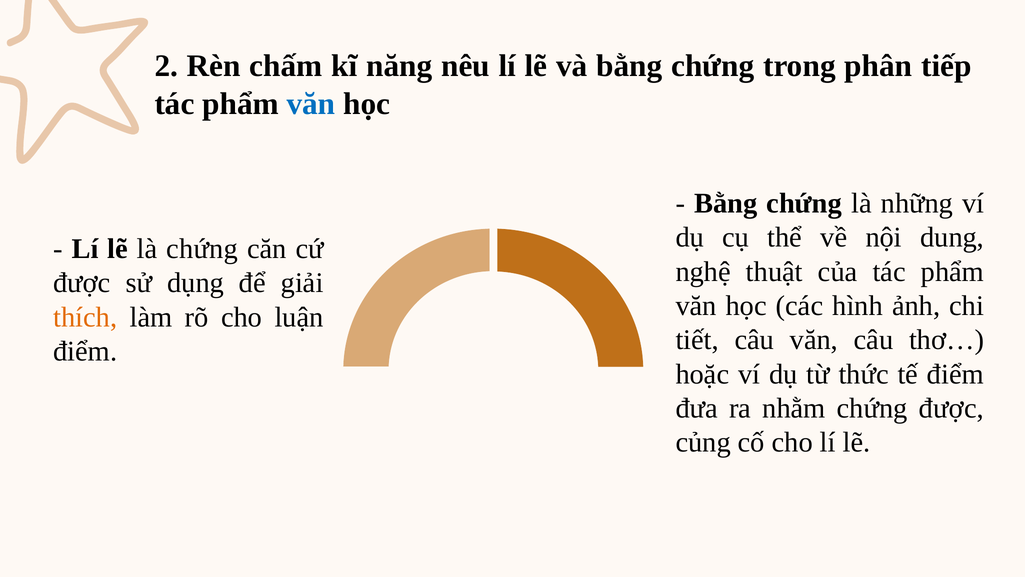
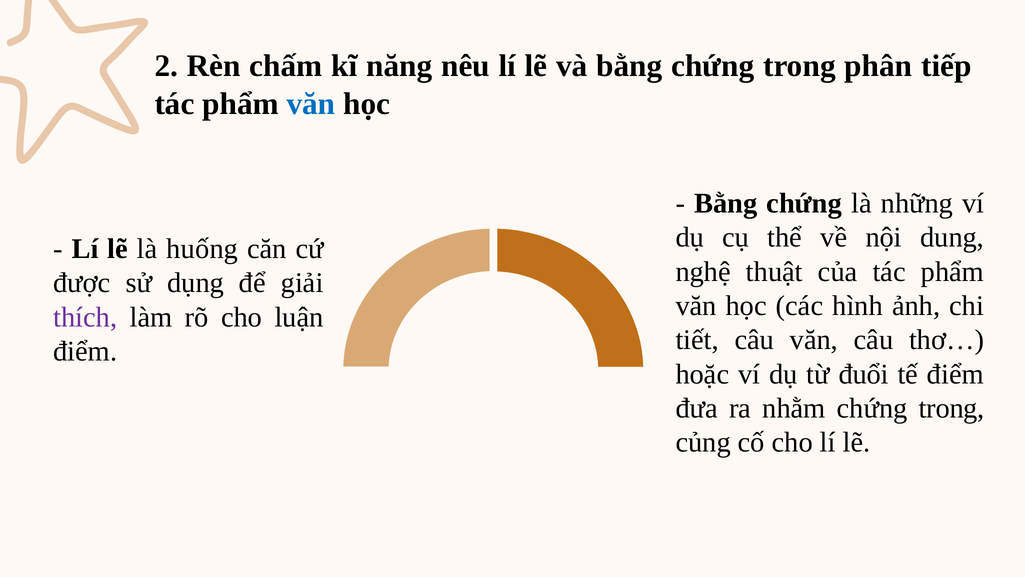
là chứng: chứng -> huống (202, 249)
thích colour: orange -> purple (85, 317)
thức: thức -> đuổi (864, 374)
nhằm chứng được: được -> trong (952, 408)
